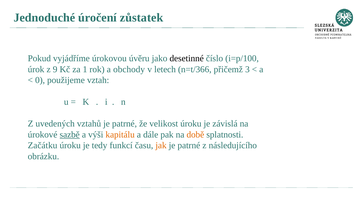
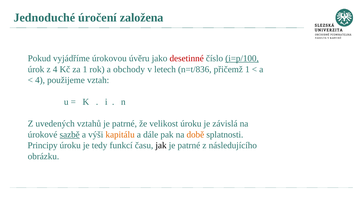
zůstatek: zůstatek -> založena (142, 18)
desetinné colour: black -> red (187, 58)
i=p/100 underline: none -> present (242, 58)
z 9: 9 -> 4 (55, 69)
n=t/366: n=t/366 -> n=t/836 (195, 69)
přičemž 3: 3 -> 1 (247, 69)
0: 0 -> 4 (40, 80)
Začátku: Začátku -> Principy (43, 145)
jak colour: orange -> black (161, 145)
